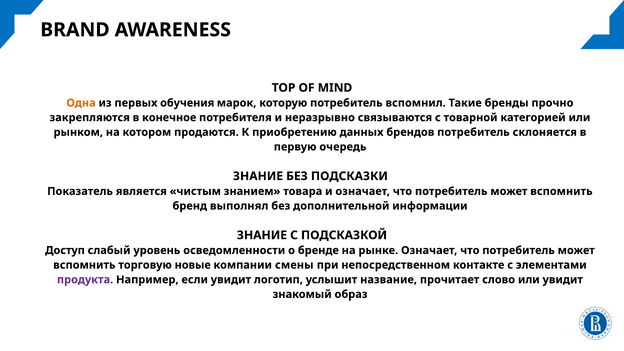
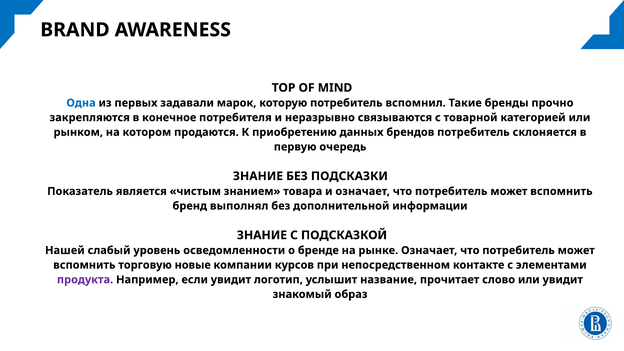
Одна colour: orange -> blue (81, 103)
обучения: обучения -> задавали (187, 103)
Доступ: Доступ -> Нашей (65, 250)
смены: смены -> курсов (294, 265)
